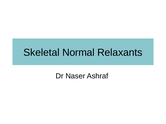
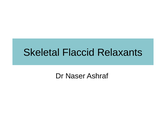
Normal: Normal -> Flaccid (78, 53)
